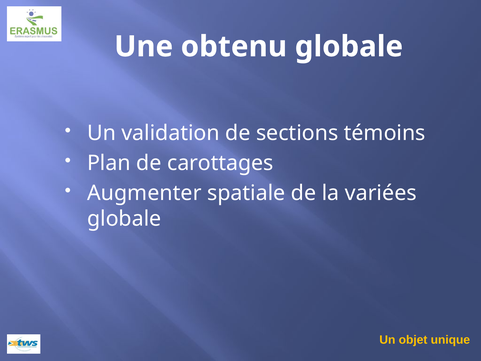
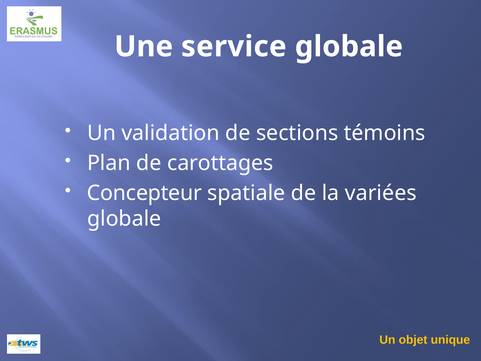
obtenu: obtenu -> service (234, 47)
Augmenter: Augmenter -> Concepteur (144, 193)
